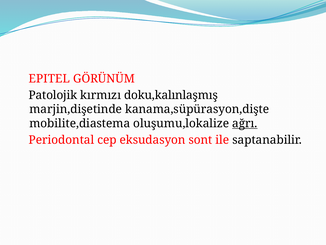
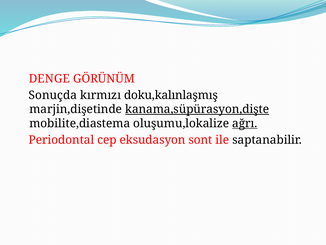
EPITEL: EPITEL -> DENGE (49, 78)
Patolojik: Patolojik -> Sonuçda (53, 95)
kanama,süpürasyon,dişte underline: none -> present (197, 109)
